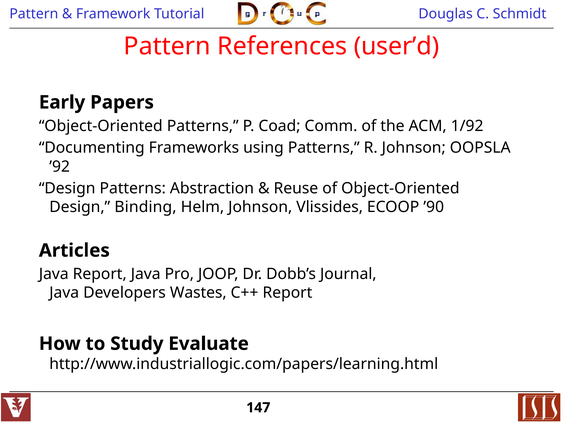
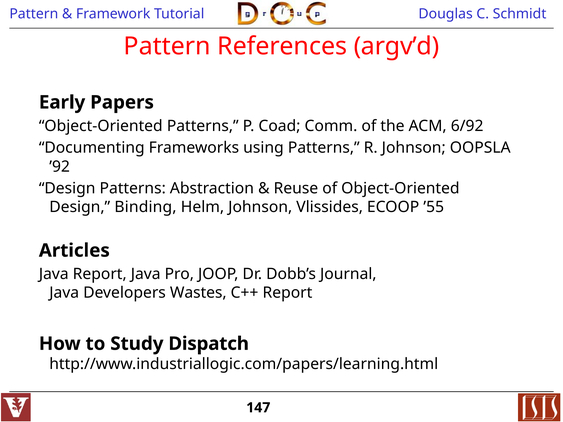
user’d: user’d -> argv’d (397, 46)
1/92: 1/92 -> 6/92 (467, 126)
’90: ’90 -> ’55 (434, 207)
Evaluate: Evaluate -> Dispatch (209, 344)
